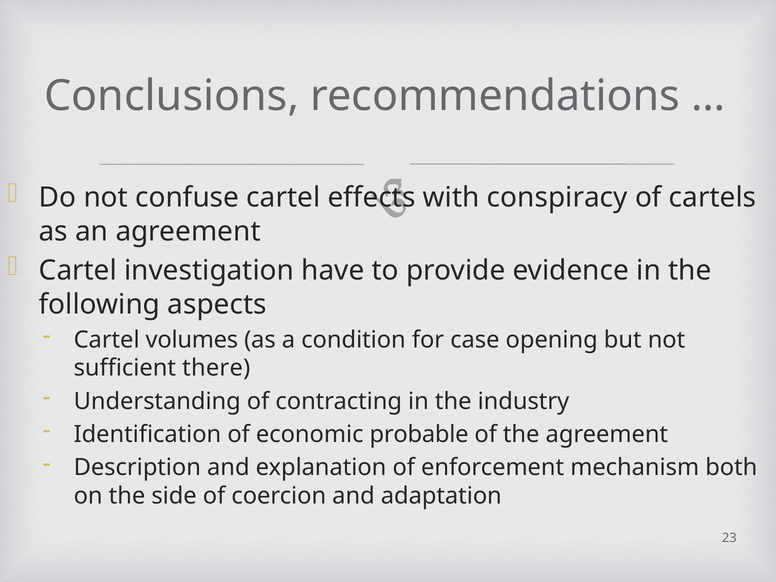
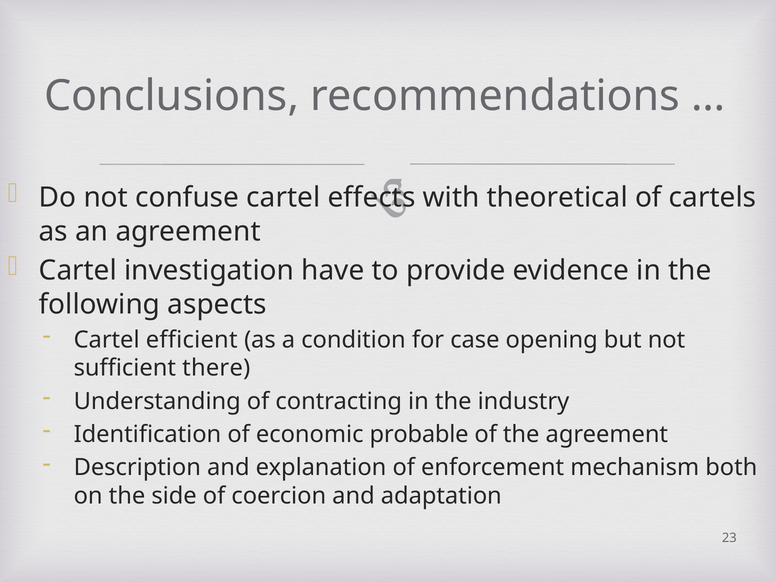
conspiracy: conspiracy -> theoretical (557, 198)
volumes: volumes -> efficient (192, 340)
